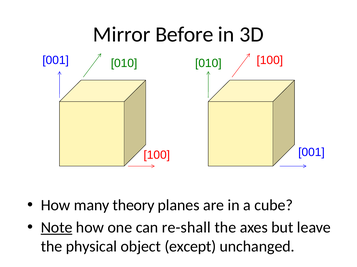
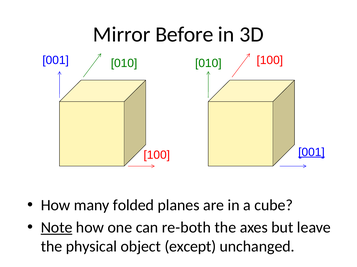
001 underline: none -> present (311, 153)
theory: theory -> folded (134, 206)
re-shall: re-shall -> re-both (186, 228)
